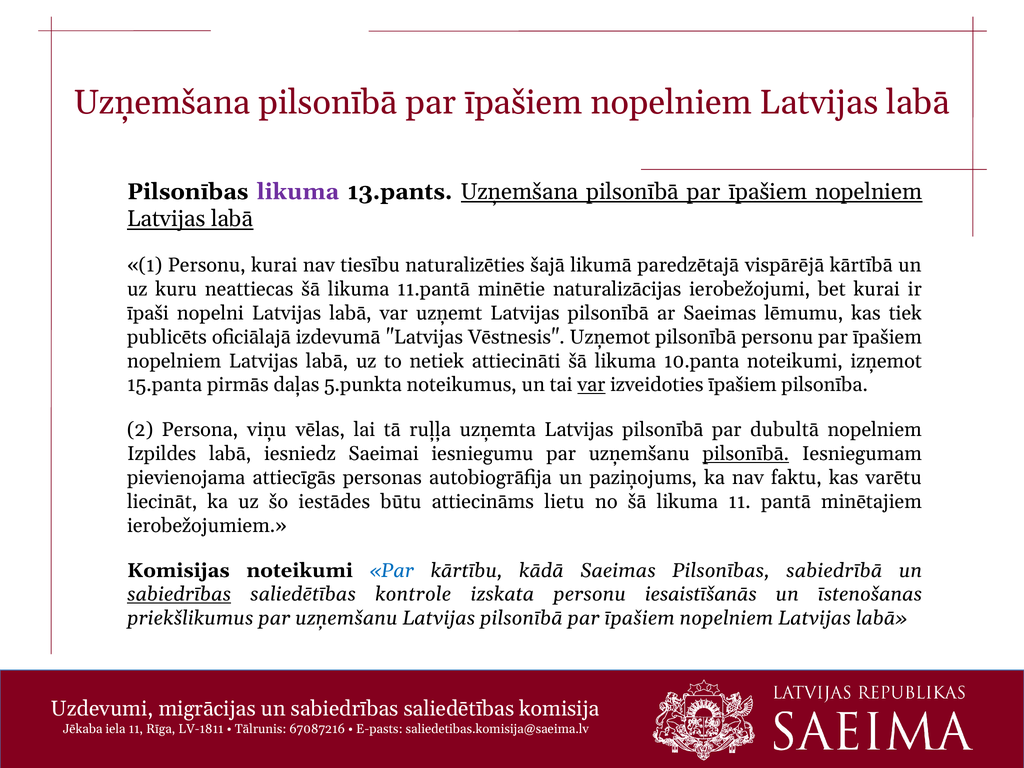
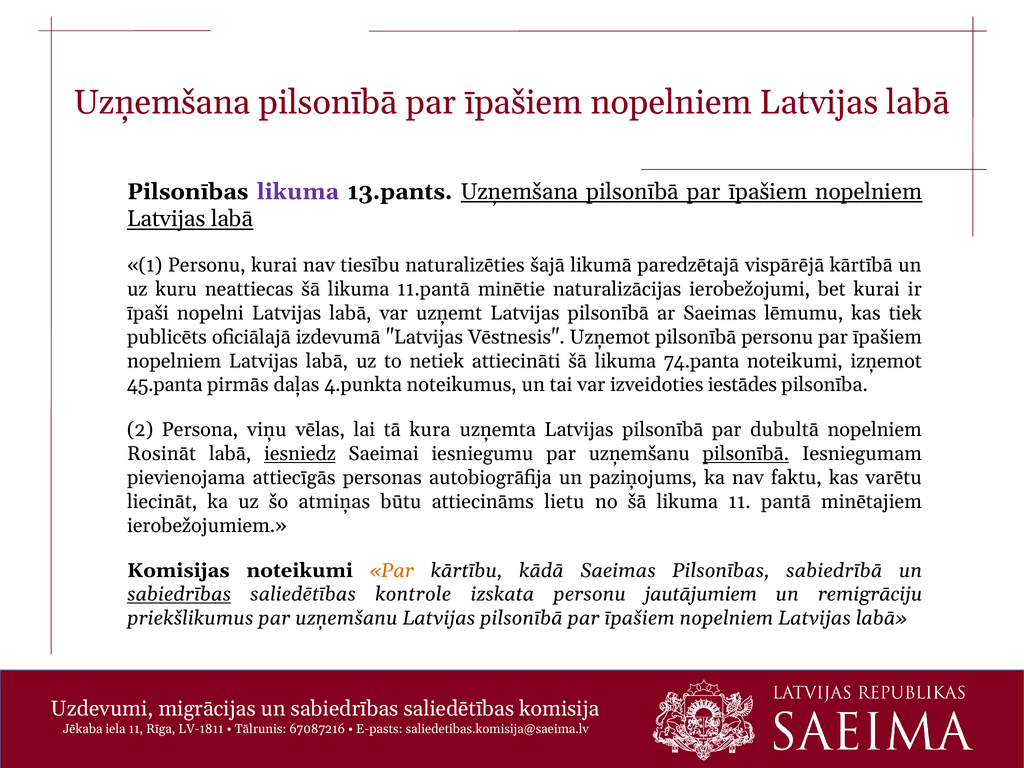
10.panta: 10.panta -> 74.panta (702, 361)
15.panta: 15.panta -> 45.panta (165, 385)
5.punkta: 5.punkta -> 4.punkta (363, 385)
var underline: present -> none (591, 385)
izveidoties īpašiem: īpašiem -> iestādes (742, 385)
ruļļa: ruļļa -> kura (430, 430)
Izpildes: Izpildes -> Rosināt (162, 454)
iesniedz underline: none -> present (300, 454)
iestādes: iestādes -> atmiņas (334, 502)
Par colour: blue -> orange (392, 570)
iesaistīšanās: iesaistīšanās -> jautājumiem (701, 594)
īstenošanas: īstenošanas -> remigrāciju (870, 594)
